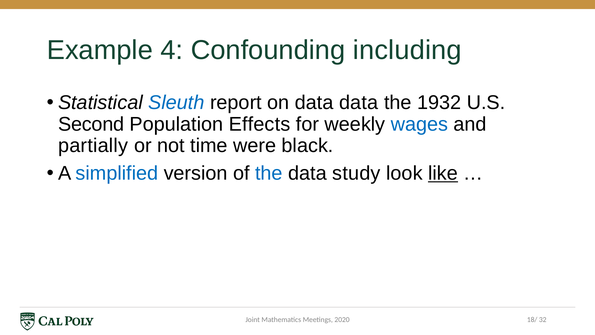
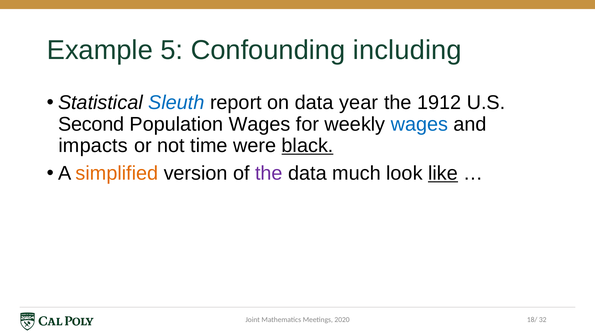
4: 4 -> 5 (172, 50)
data data: data -> year (359, 103)
1932: 1932 -> 1912 (439, 103)
Population Effects: Effects -> Wages (260, 124)
partially: partially -> impacts (93, 145)
black underline: none -> present (308, 145)
simplified colour: blue -> orange (117, 173)
the colour: blue -> purple (269, 173)
study: study -> much (357, 173)
